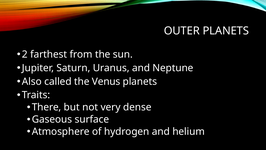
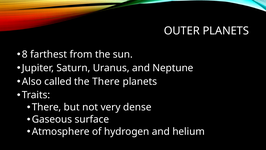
2: 2 -> 8 (25, 54)
the Venus: Venus -> There (106, 81)
